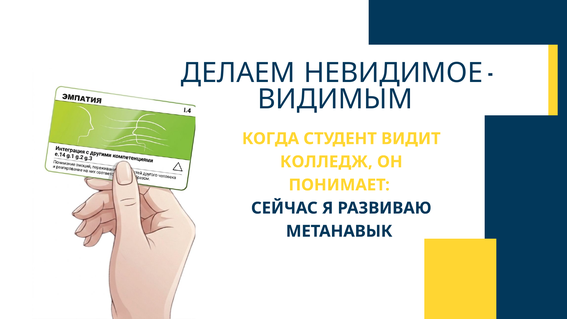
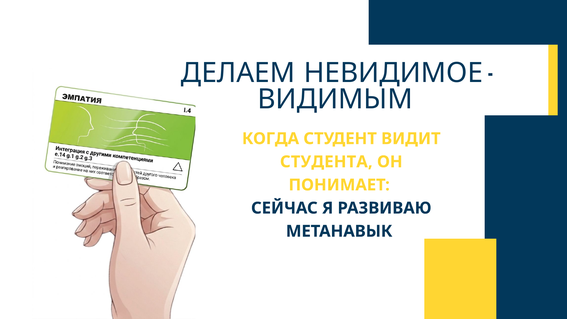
КОЛЛЕДЖ: КОЛЛЕДЖ -> СТУДЕНТА (326, 162)
